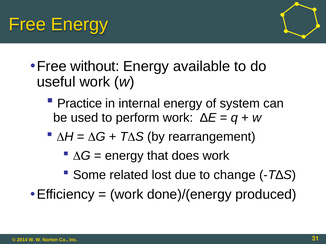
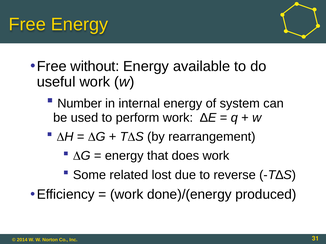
Practice: Practice -> Number (80, 104)
change: change -> reverse (235, 175)
